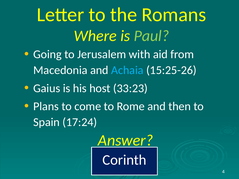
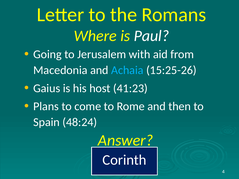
Paul colour: light green -> white (151, 36)
33:23: 33:23 -> 41:23 (130, 88)
17:24: 17:24 -> 48:24 (80, 122)
